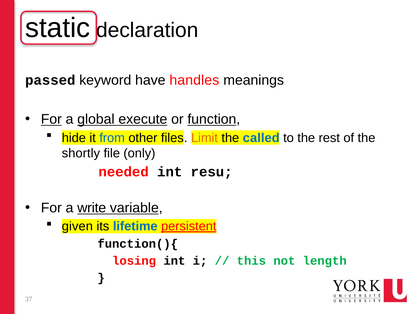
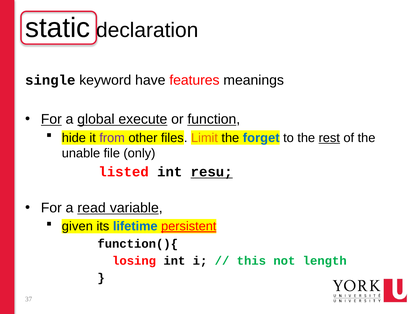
passed: passed -> single (50, 80)
handles: handles -> features (194, 80)
from colour: blue -> purple (112, 138)
called: called -> forget (261, 138)
rest underline: none -> present (329, 138)
shortly: shortly -> unable (81, 153)
needed: needed -> listed (124, 172)
resu underline: none -> present (212, 172)
write: write -> read (92, 208)
